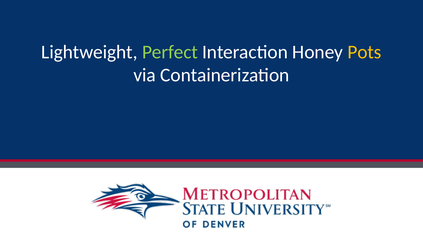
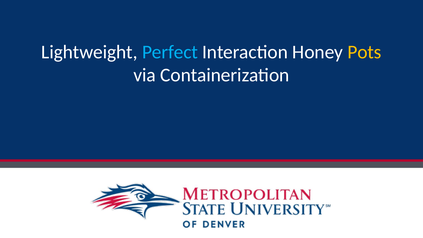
Perfect colour: light green -> light blue (170, 52)
